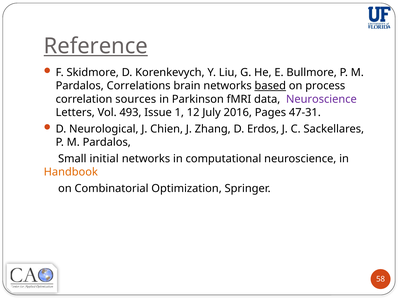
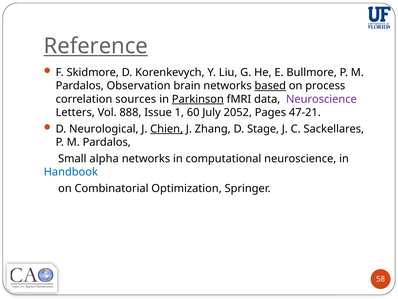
Correlations: Correlations -> Observation (139, 86)
Parkinson underline: none -> present (198, 99)
493: 493 -> 888 (130, 112)
12: 12 -> 60 (193, 112)
2016: 2016 -> 2052 (238, 112)
47-31: 47-31 -> 47-21 (305, 112)
Chien underline: none -> present (167, 129)
Erdos: Erdos -> Stage (263, 129)
initial: initial -> alpha (104, 158)
Handbook colour: orange -> blue (71, 172)
